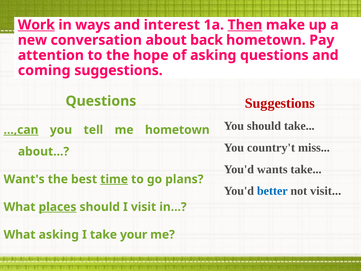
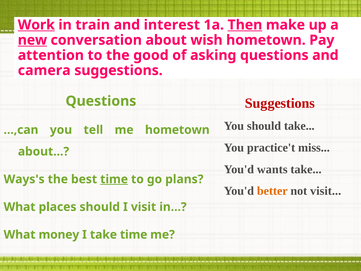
ways: ways -> train (93, 25)
new underline: none -> present (32, 40)
back: back -> wish (206, 40)
hope: hope -> good (151, 55)
coming: coming -> camera (44, 70)
...,can underline: present -> none (21, 130)
country't: country't -> practice't (271, 147)
Want's: Want's -> Ways's (24, 179)
better colour: blue -> orange (272, 191)
places underline: present -> none (58, 207)
What asking: asking -> money (59, 234)
take your: your -> time (134, 234)
